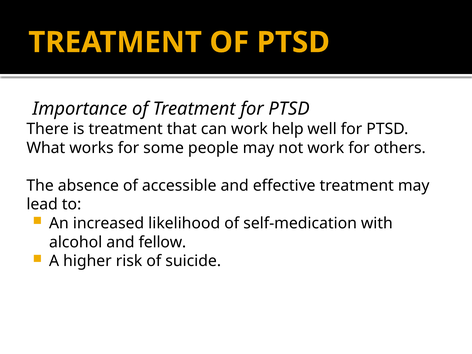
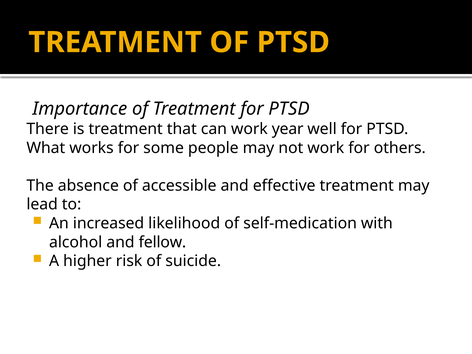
help: help -> year (288, 129)
